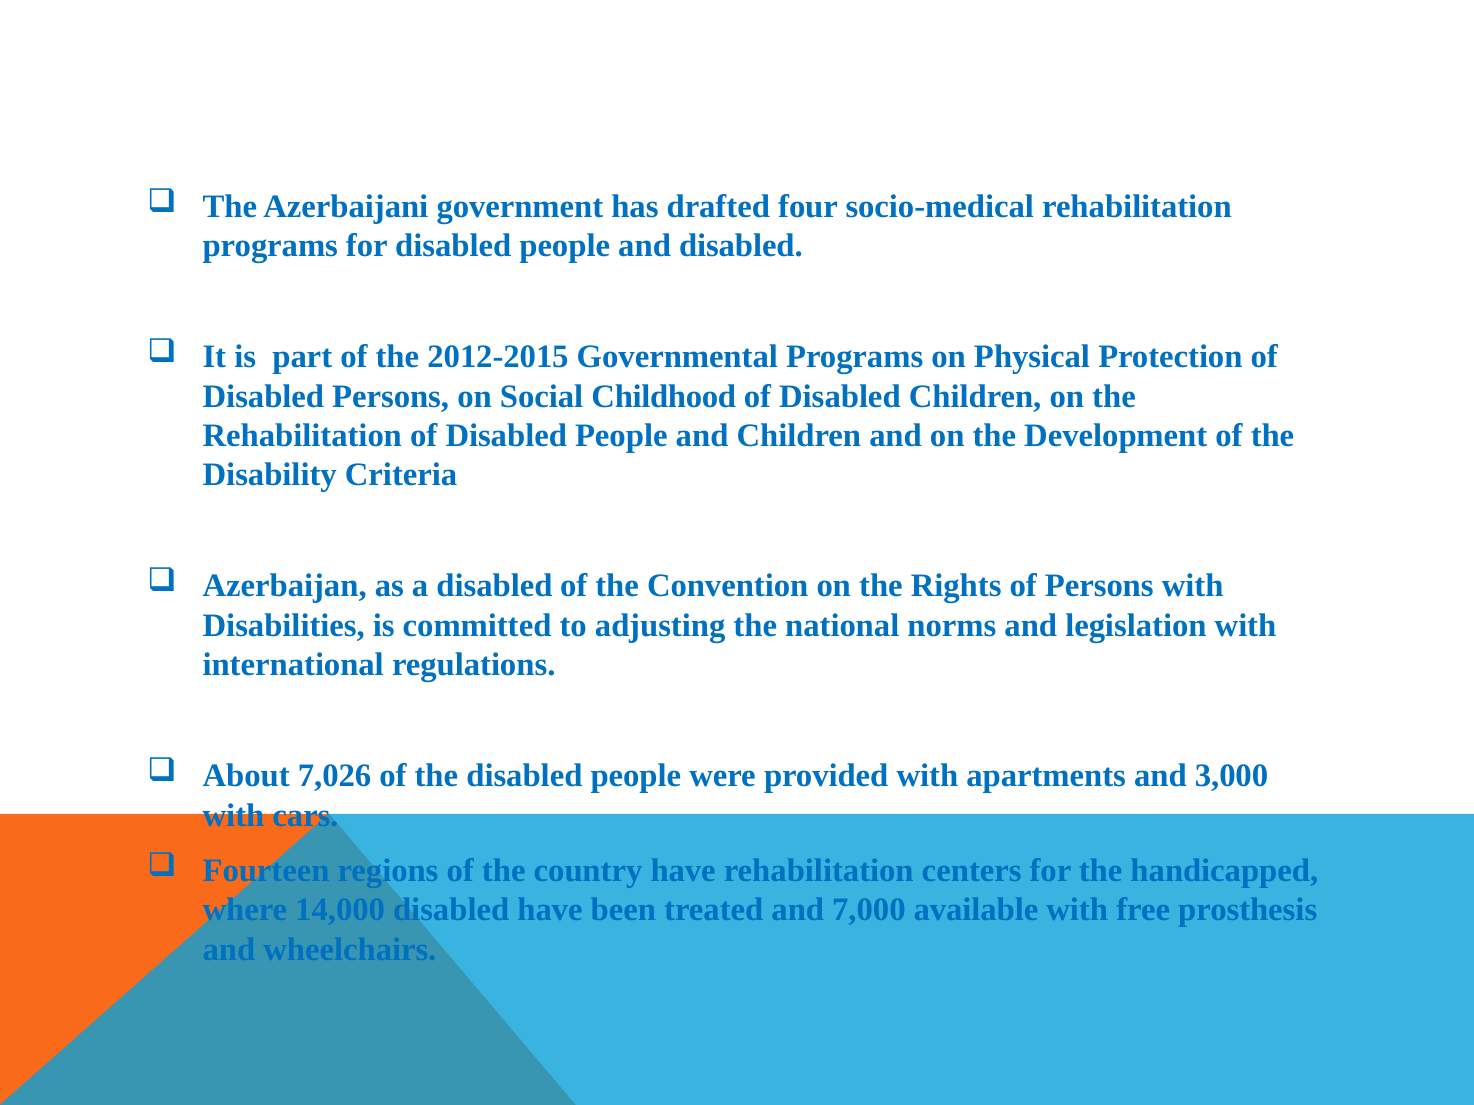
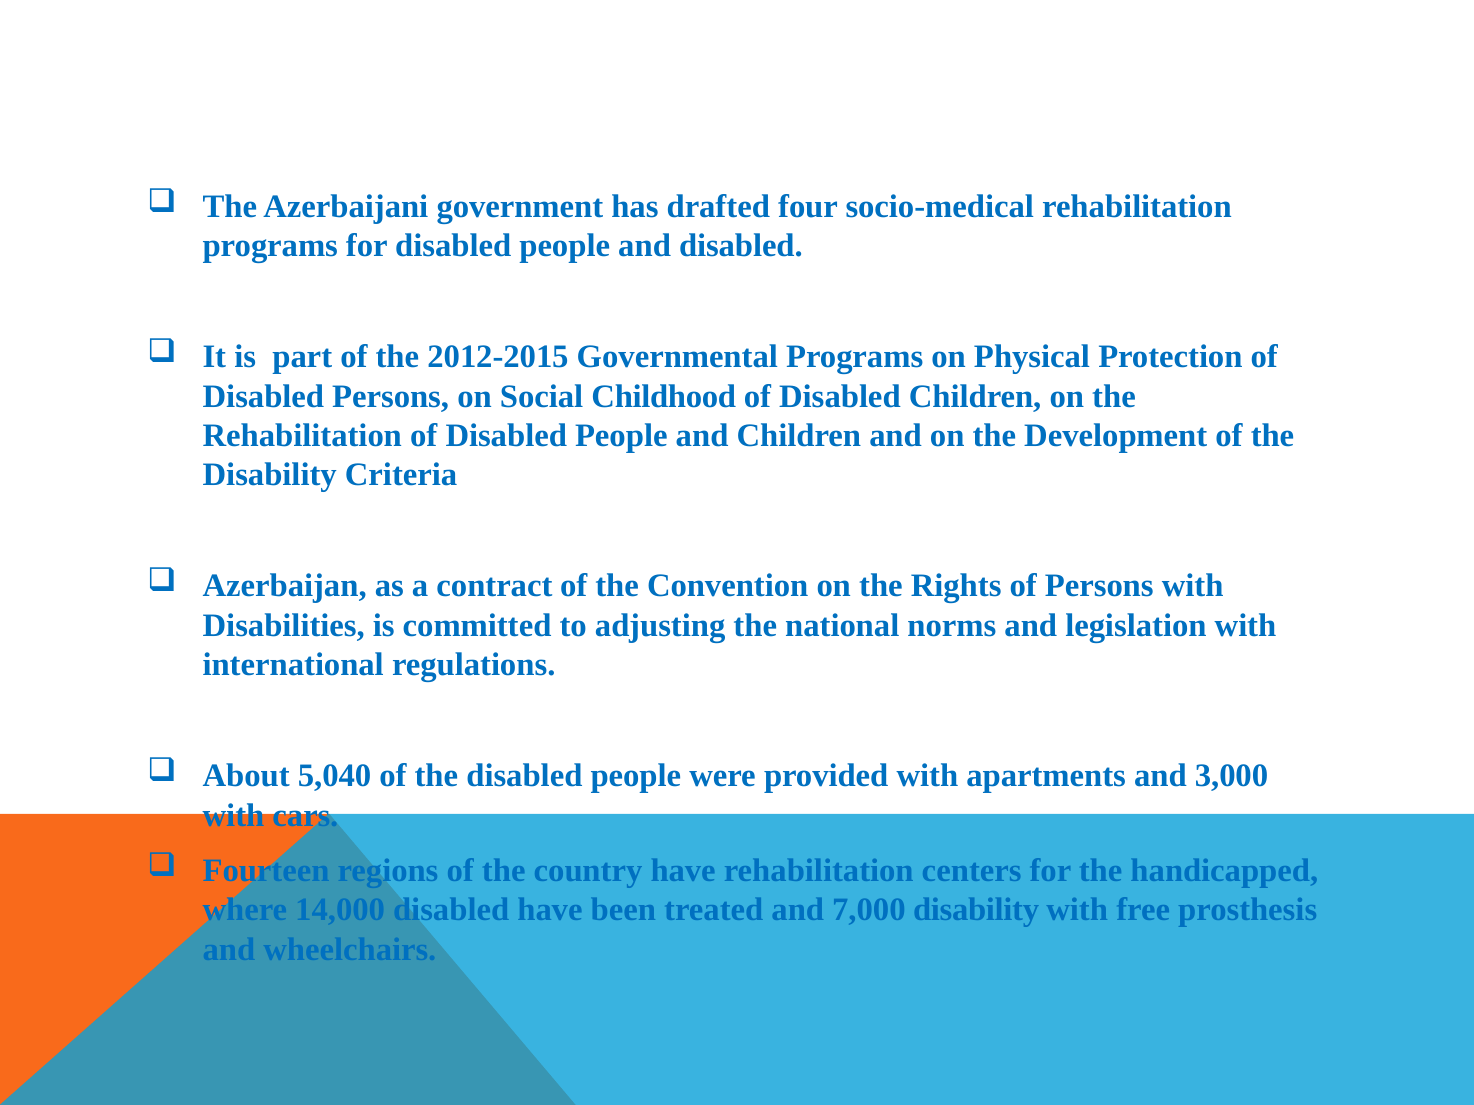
a disabled: disabled -> contract (494, 586)
7,026: 7,026 -> 5,040 (335, 776)
7,000 available: available -> disability (976, 911)
